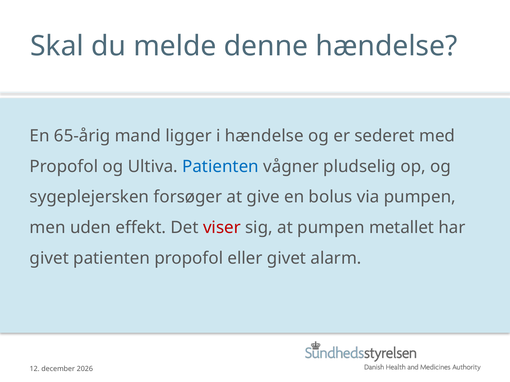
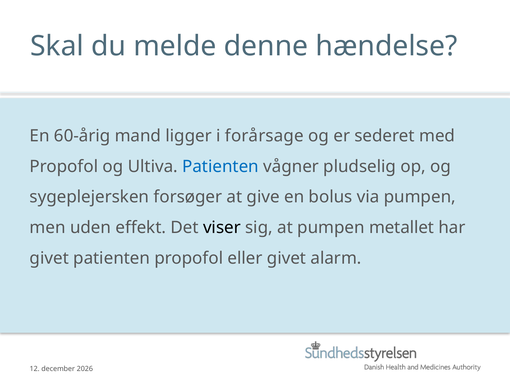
65-årig: 65-årig -> 60-årig (82, 136)
i hændelse: hændelse -> forårsage (264, 136)
viser colour: red -> black (222, 228)
